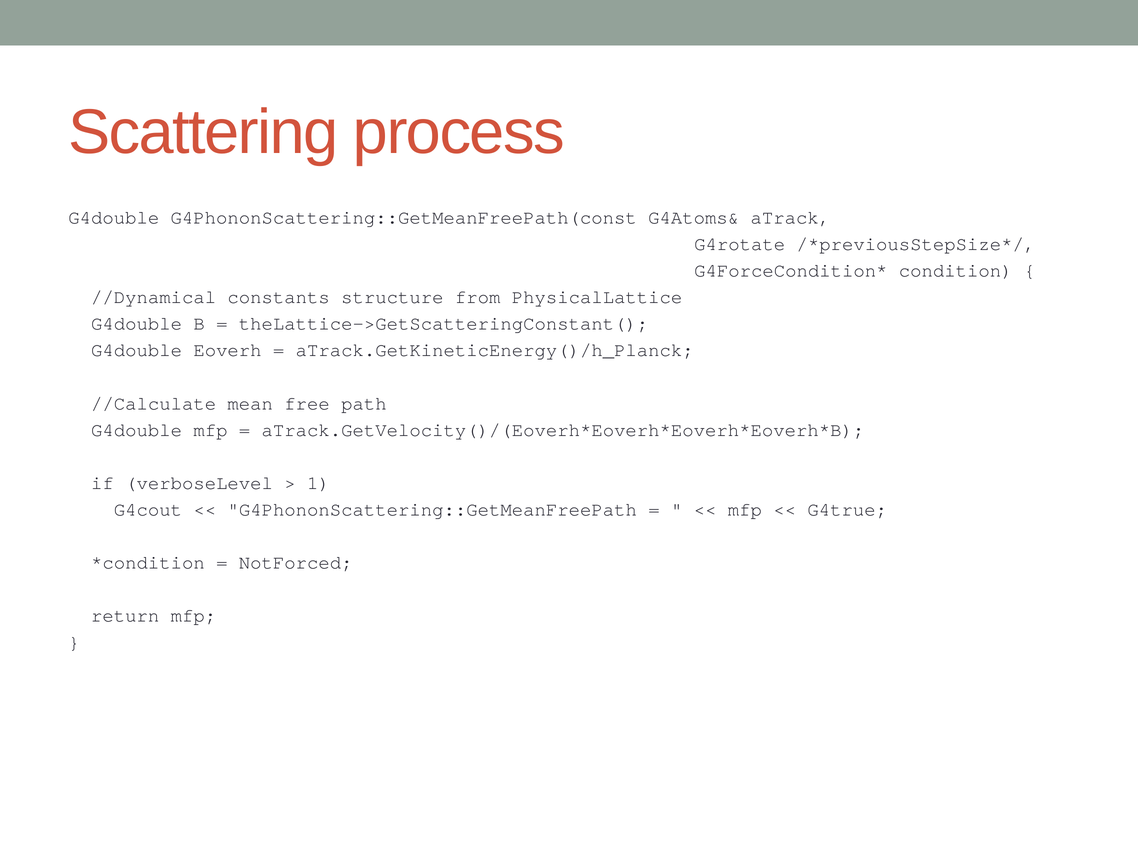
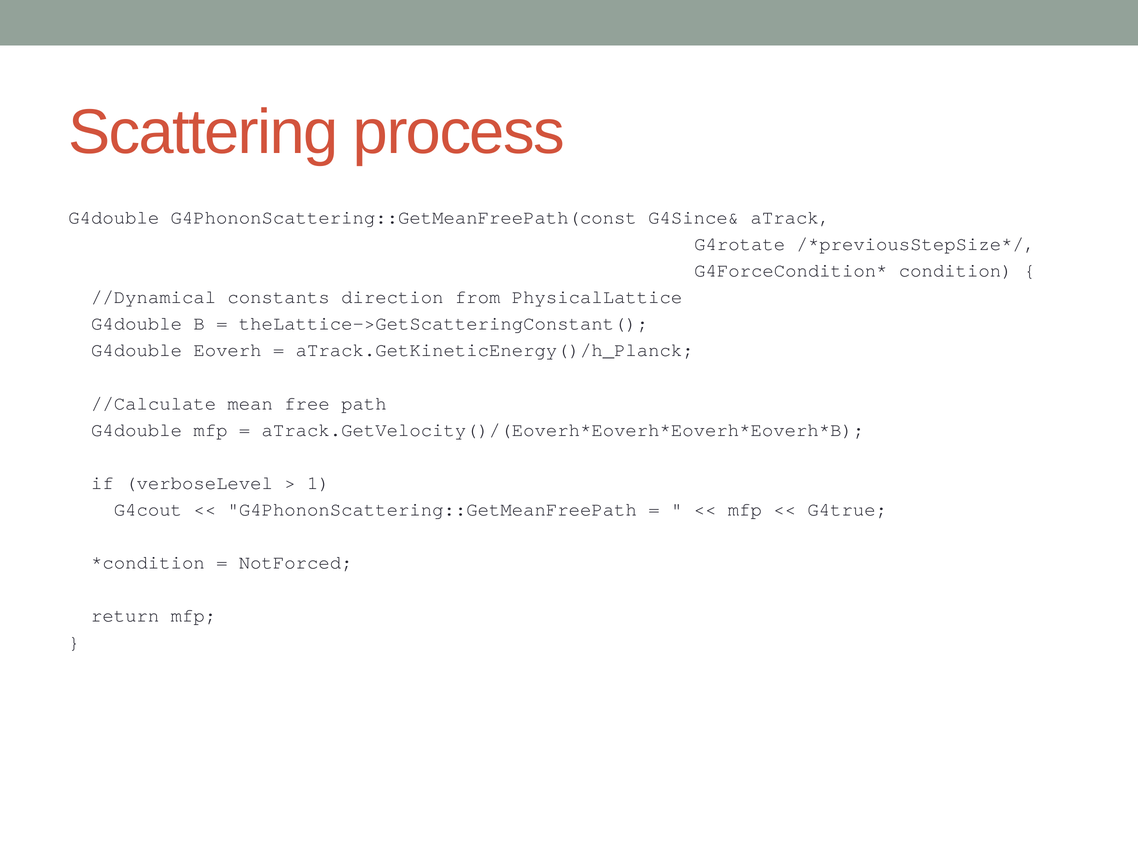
G4Atoms&: G4Atoms& -> G4Since& (694, 218)
structure: structure -> direction (392, 297)
